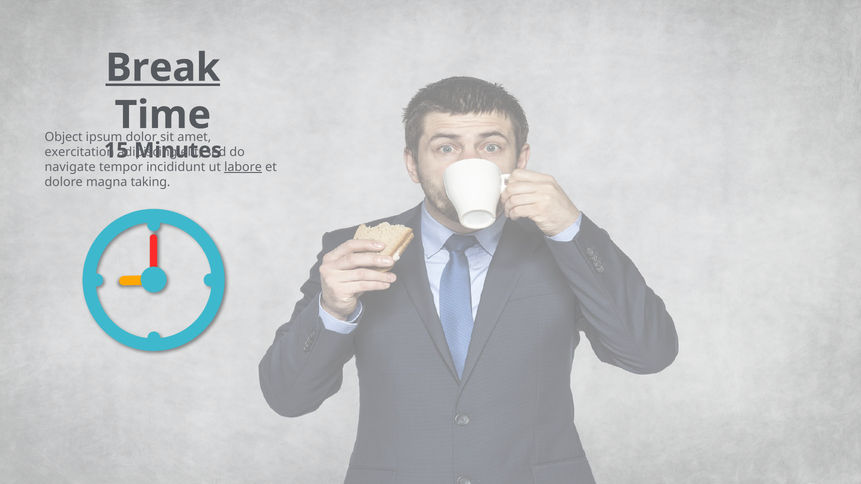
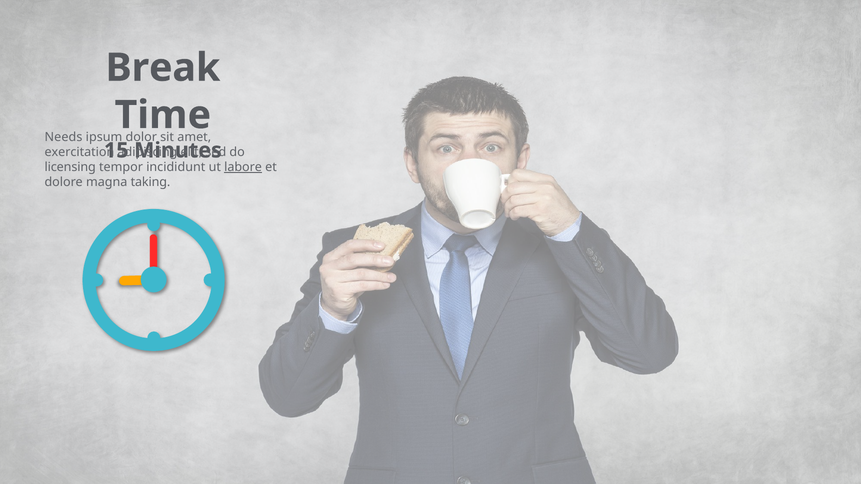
Break underline: present -> none (163, 68)
Object: Object -> Needs (63, 137)
navigate: navigate -> licensing (70, 167)
